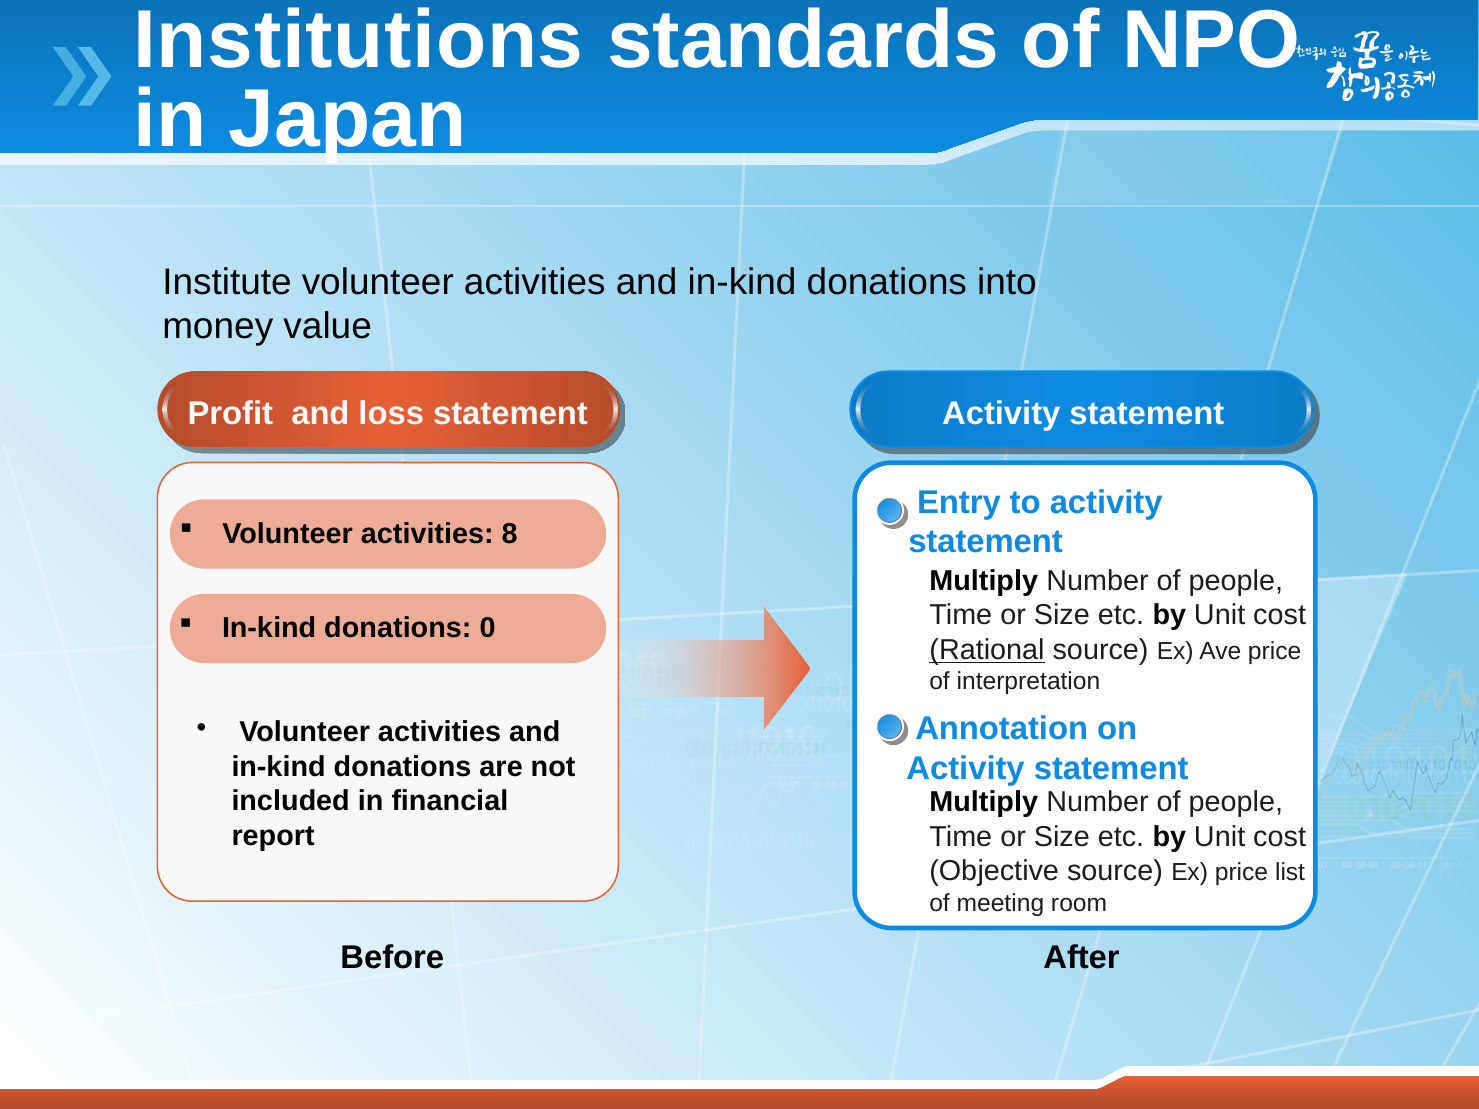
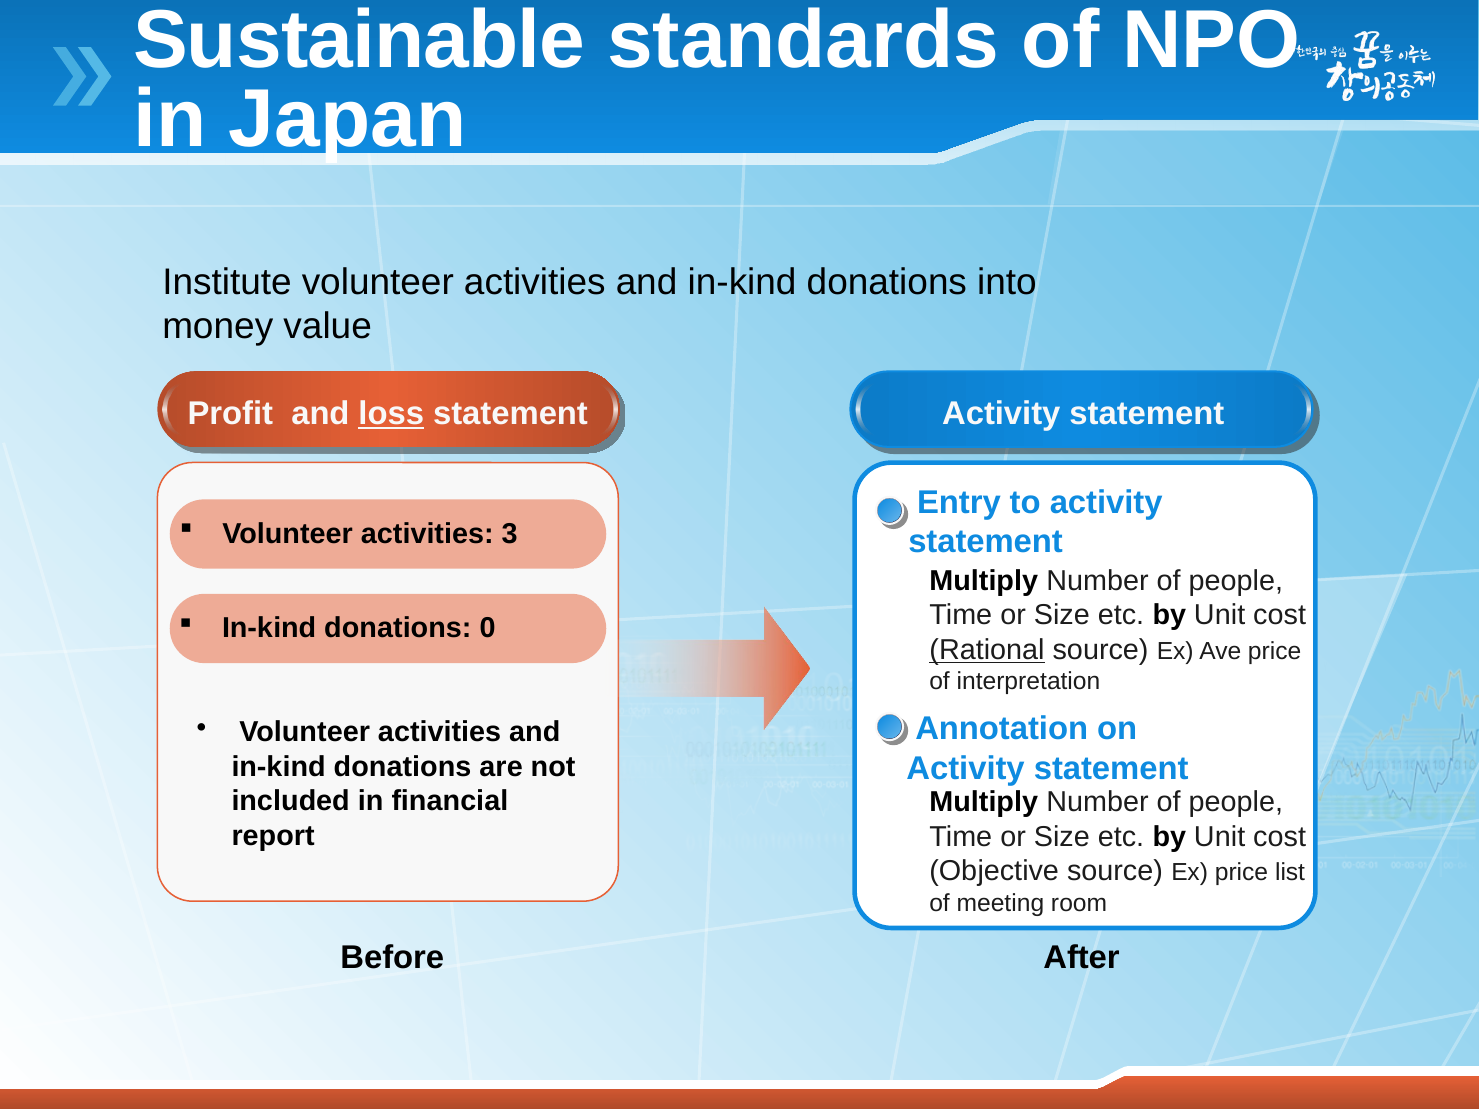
Institutions: Institutions -> Sustainable (359, 41)
loss underline: none -> present (391, 414)
8: 8 -> 3 (510, 534)
